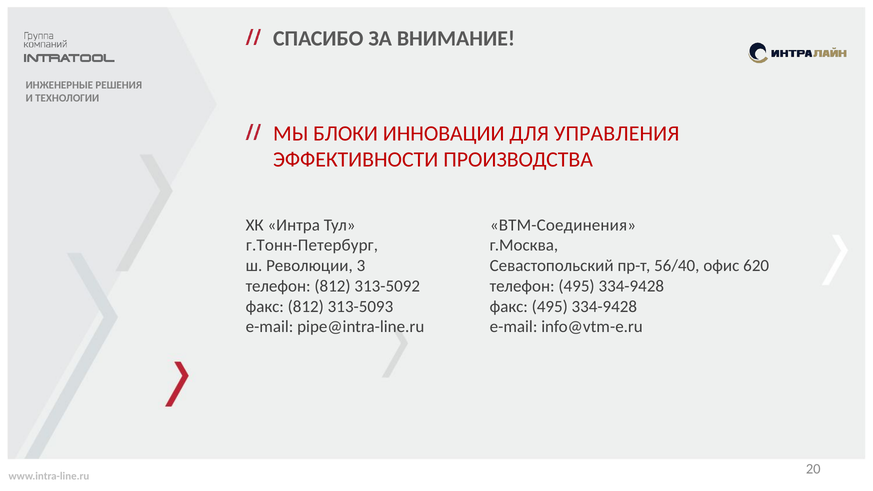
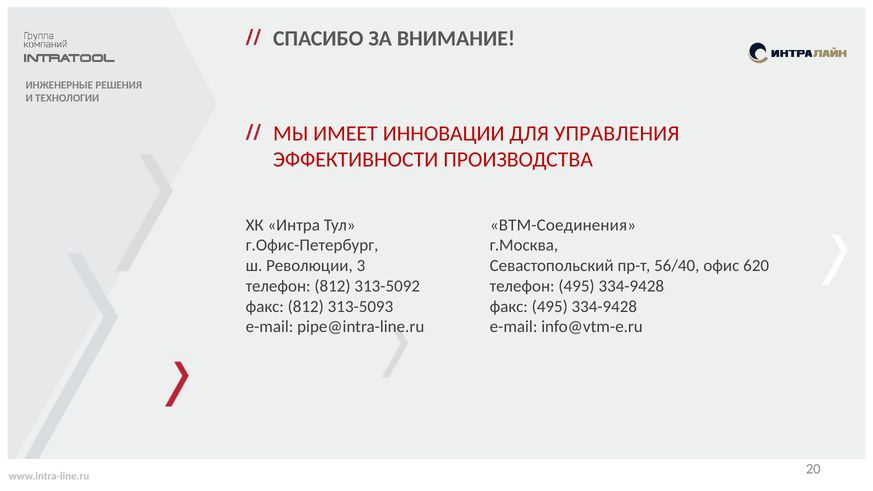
БЛОКИ: БЛОКИ -> ИМЕЕТ (345, 134)
г.Тонн-Петербург: г.Тонн-Петербург -> г.Офис-Петербург (312, 245)
